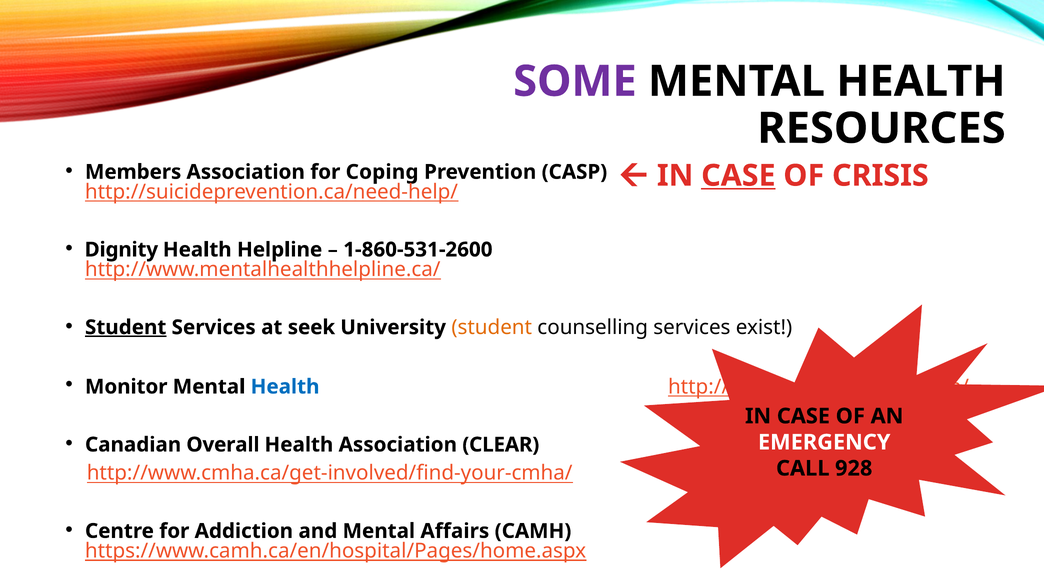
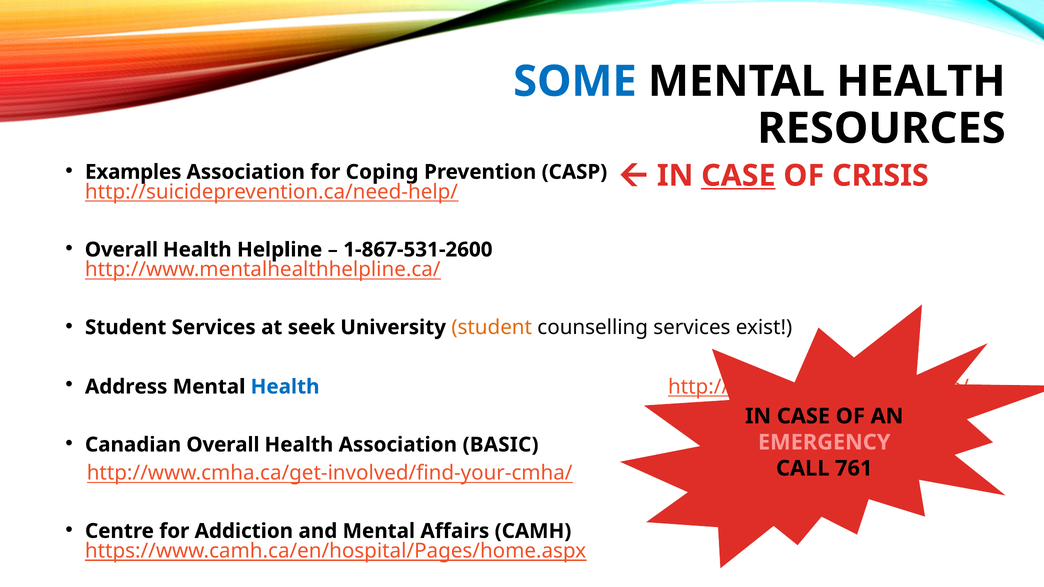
SOME colour: purple -> blue (575, 82)
Members: Members -> Examples (133, 172)
Dignity: Dignity -> Overall (121, 250)
1-860-531-2600: 1-860-531-2600 -> 1-867-531-2600 (418, 250)
Student underline: present -> none (126, 327)
Monitor: Monitor -> Address (126, 387)
CLEAR: CLEAR -> BASIC (501, 445)
EMERGENCY colour: white -> pink (824, 442)
928: 928 -> 761 (854, 469)
